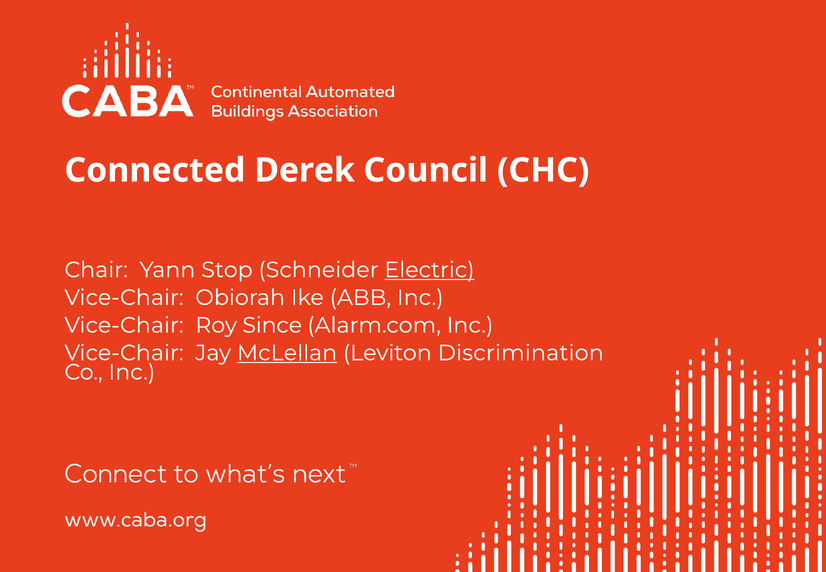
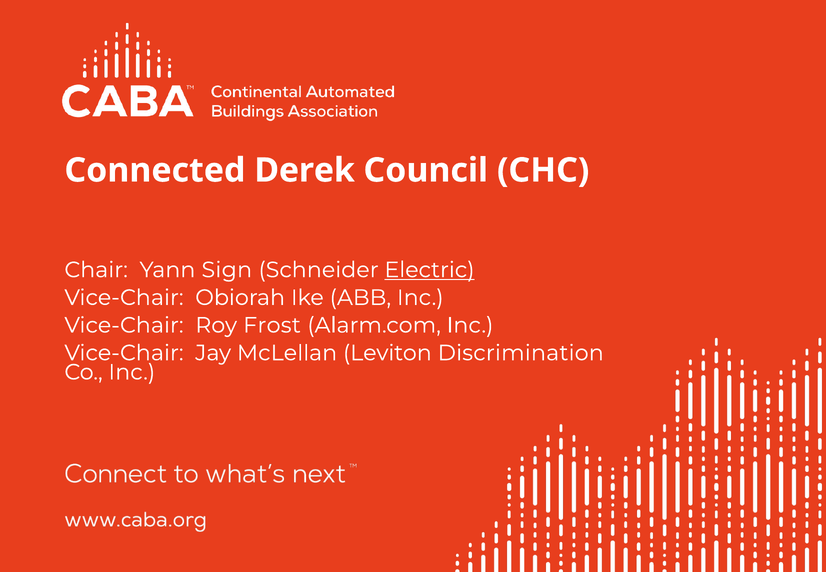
Stop: Stop -> Sign (227, 270)
Since: Since -> Frost (272, 325)
McLellan underline: present -> none (287, 353)
